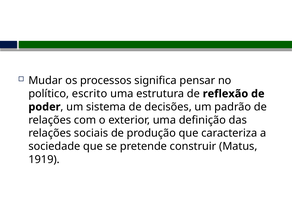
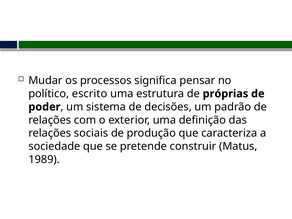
reflexão: reflexão -> próprias (225, 94)
1919: 1919 -> 1989 (44, 159)
